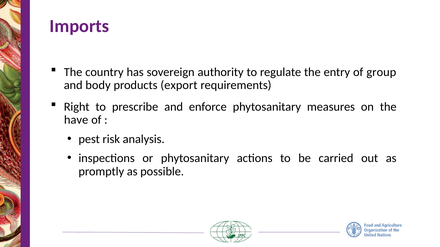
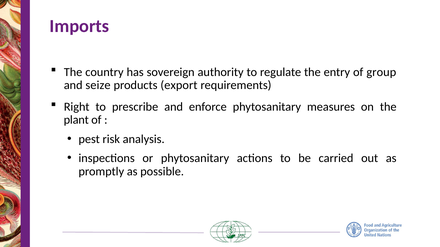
body: body -> seize (98, 85)
have: have -> plant (76, 120)
